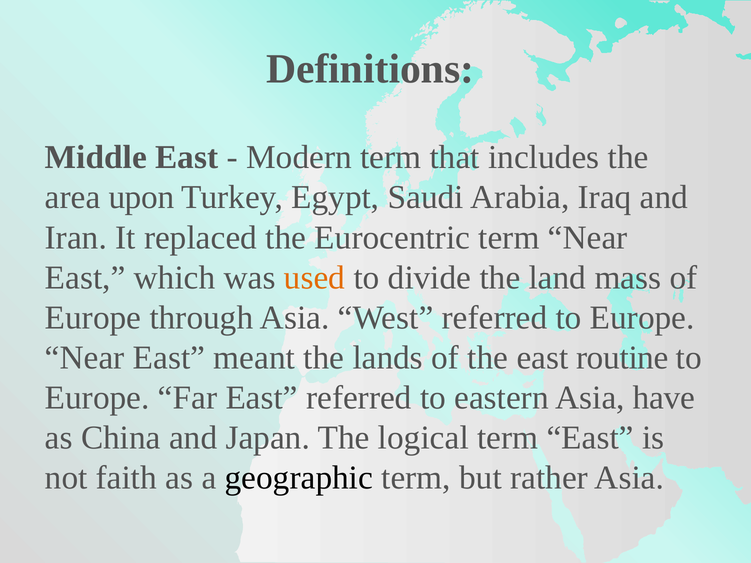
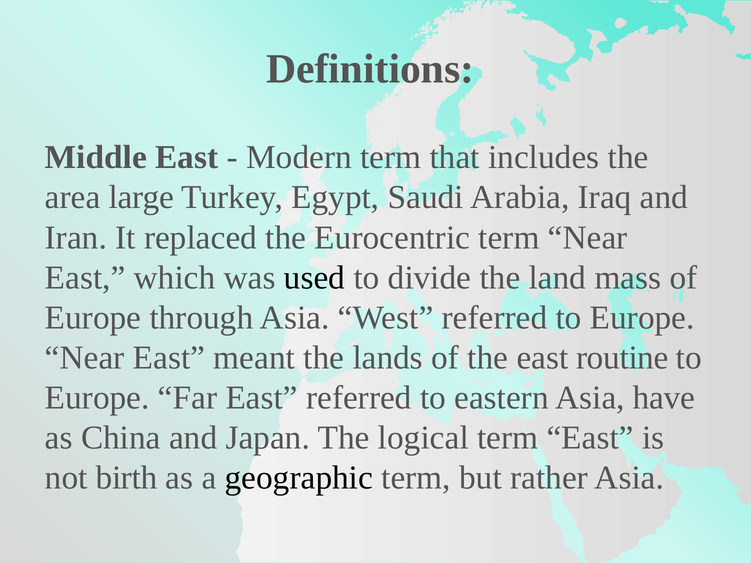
upon: upon -> large (141, 198)
used colour: orange -> black (315, 278)
faith: faith -> birth (127, 478)
